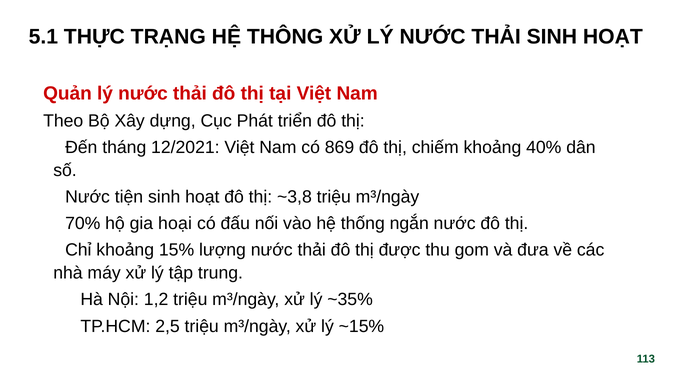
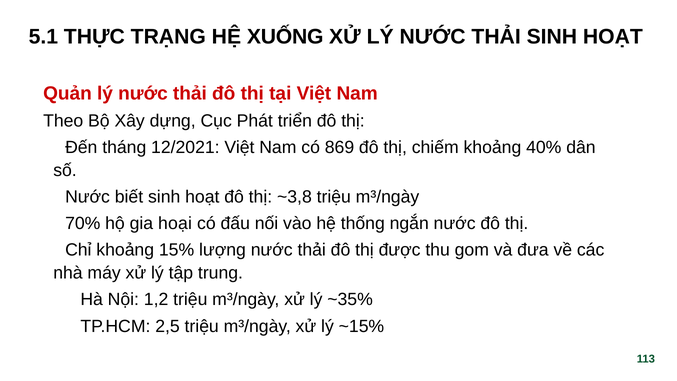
THÔNG: THÔNG -> XUỐNG (285, 37)
tiện: tiện -> biết (129, 197)
